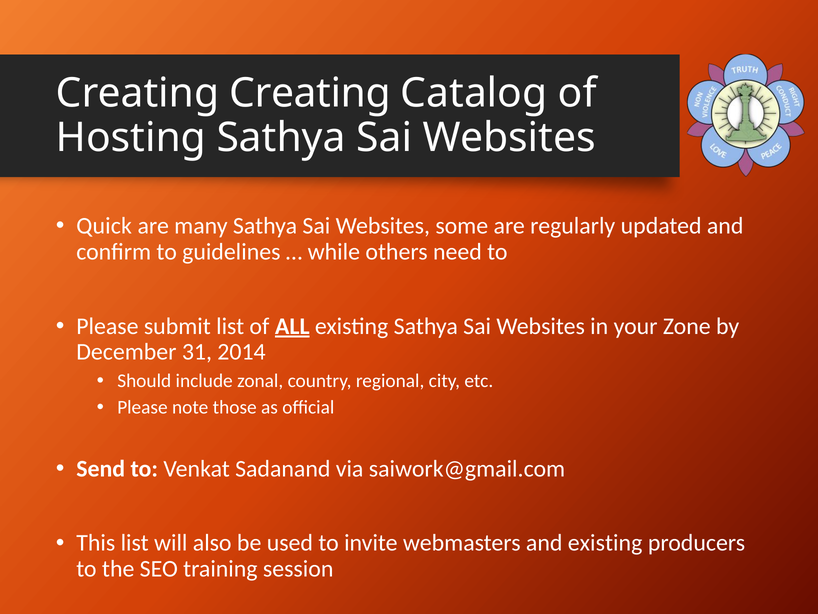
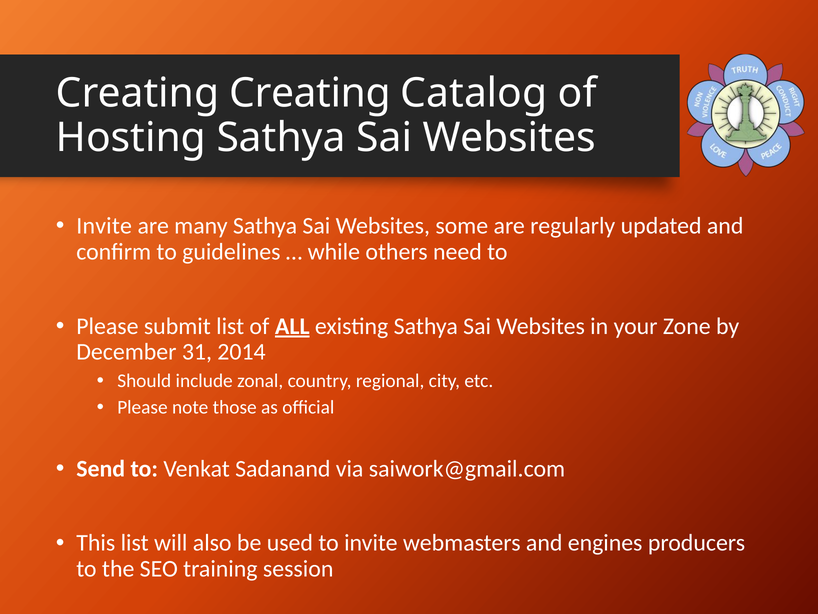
Quick: Quick -> Invite (104, 226)
and existing: existing -> engines (605, 543)
